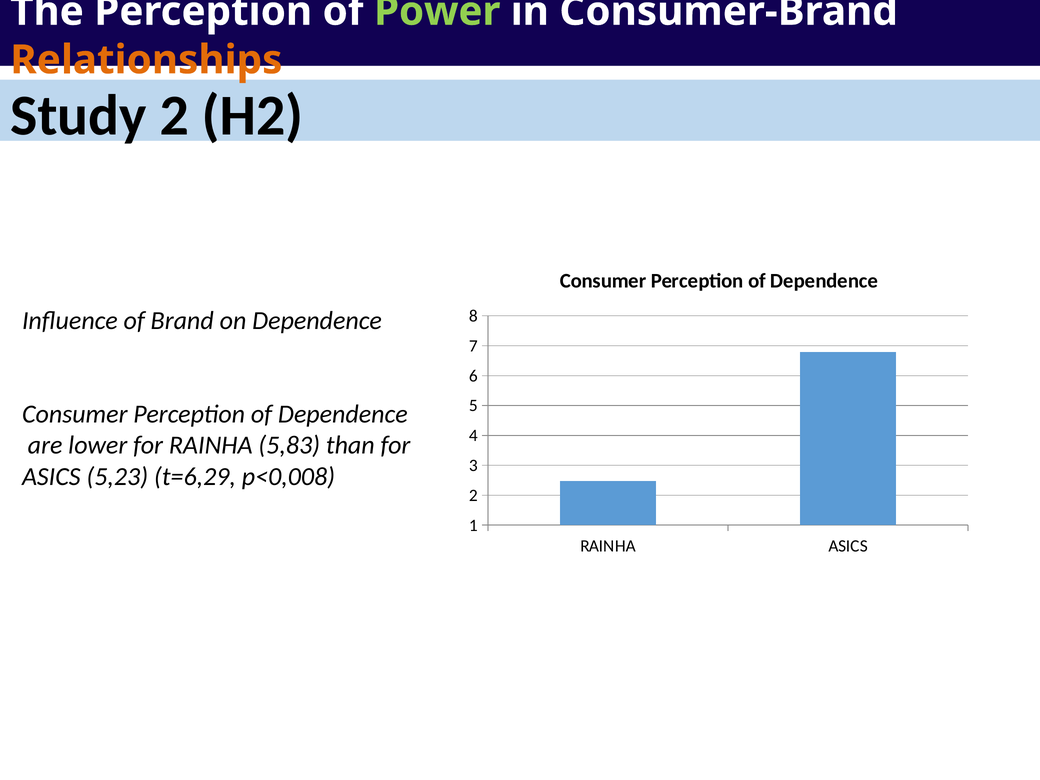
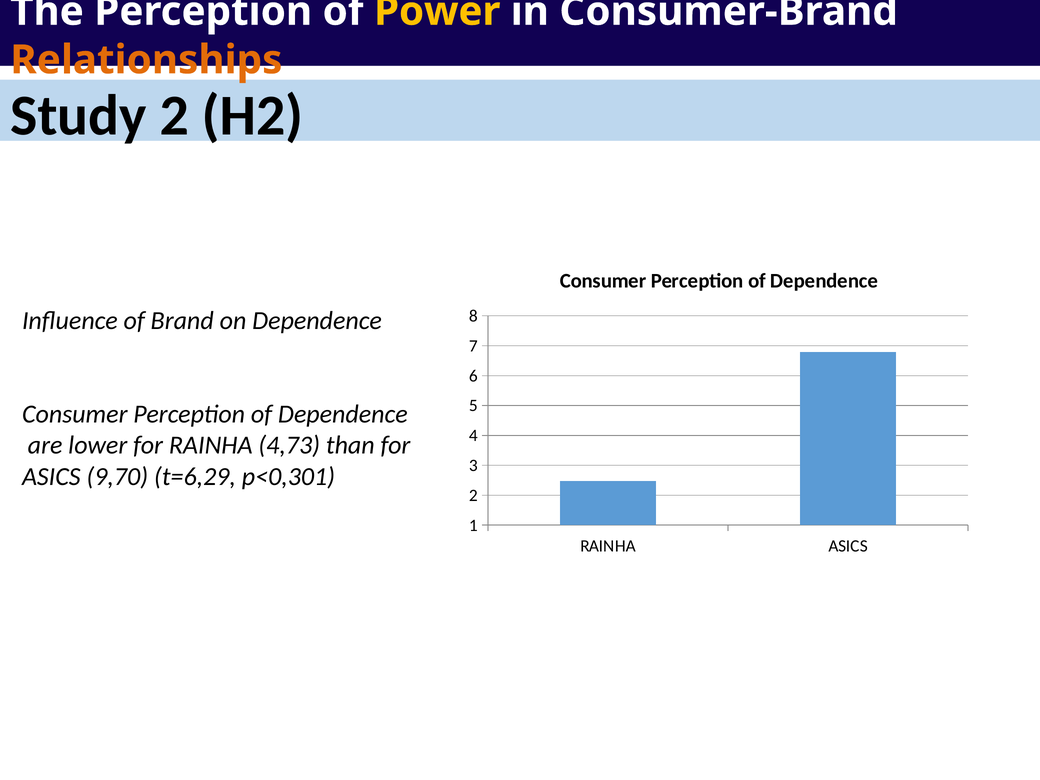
Power colour: light green -> yellow (437, 11)
5,83: 5,83 -> 4,73 (289, 445)
5,23: 5,23 -> 9,70 (117, 477)
p<0,008: p<0,008 -> p<0,301 (288, 477)
